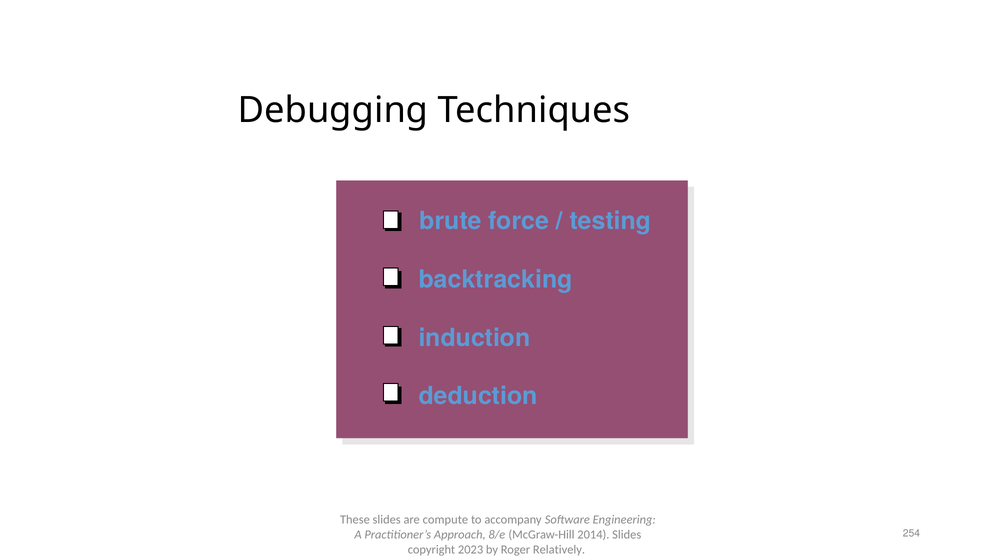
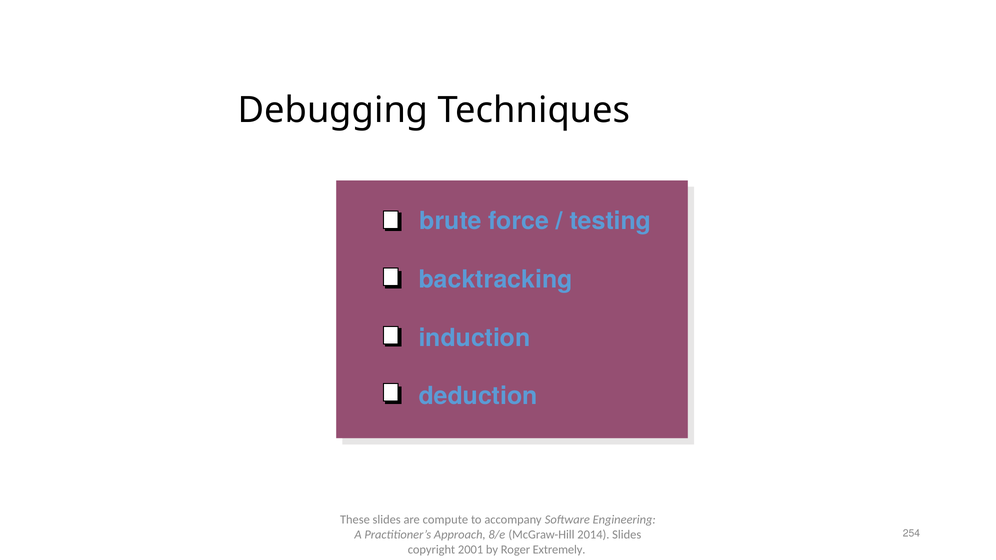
2023: 2023 -> 2001 (471, 550)
Relatively: Relatively -> Extremely (559, 550)
